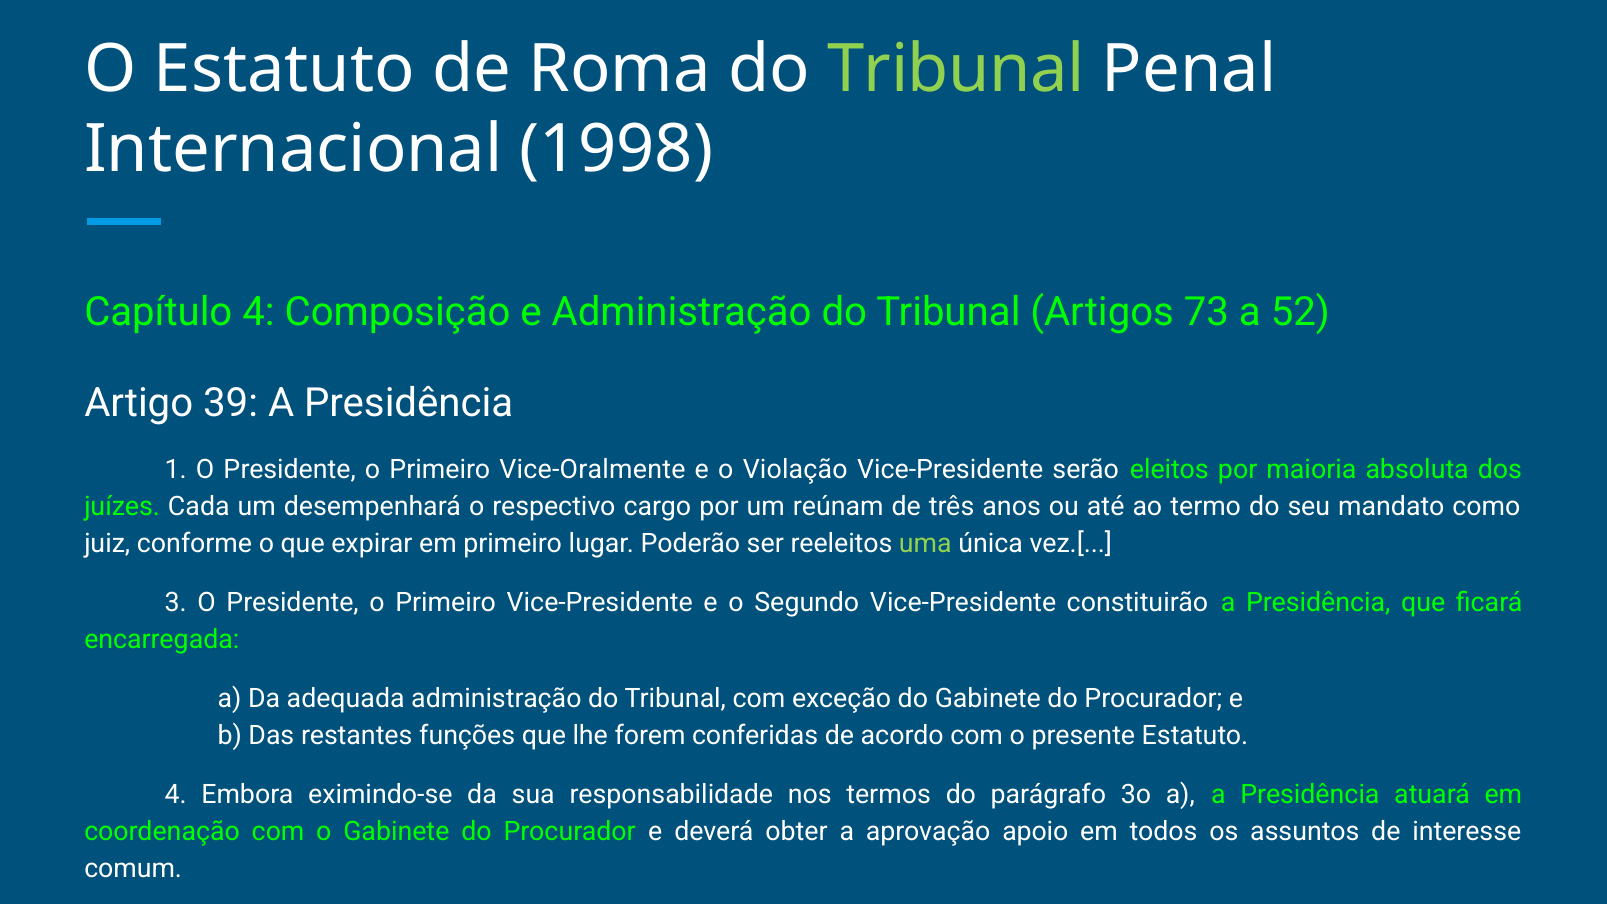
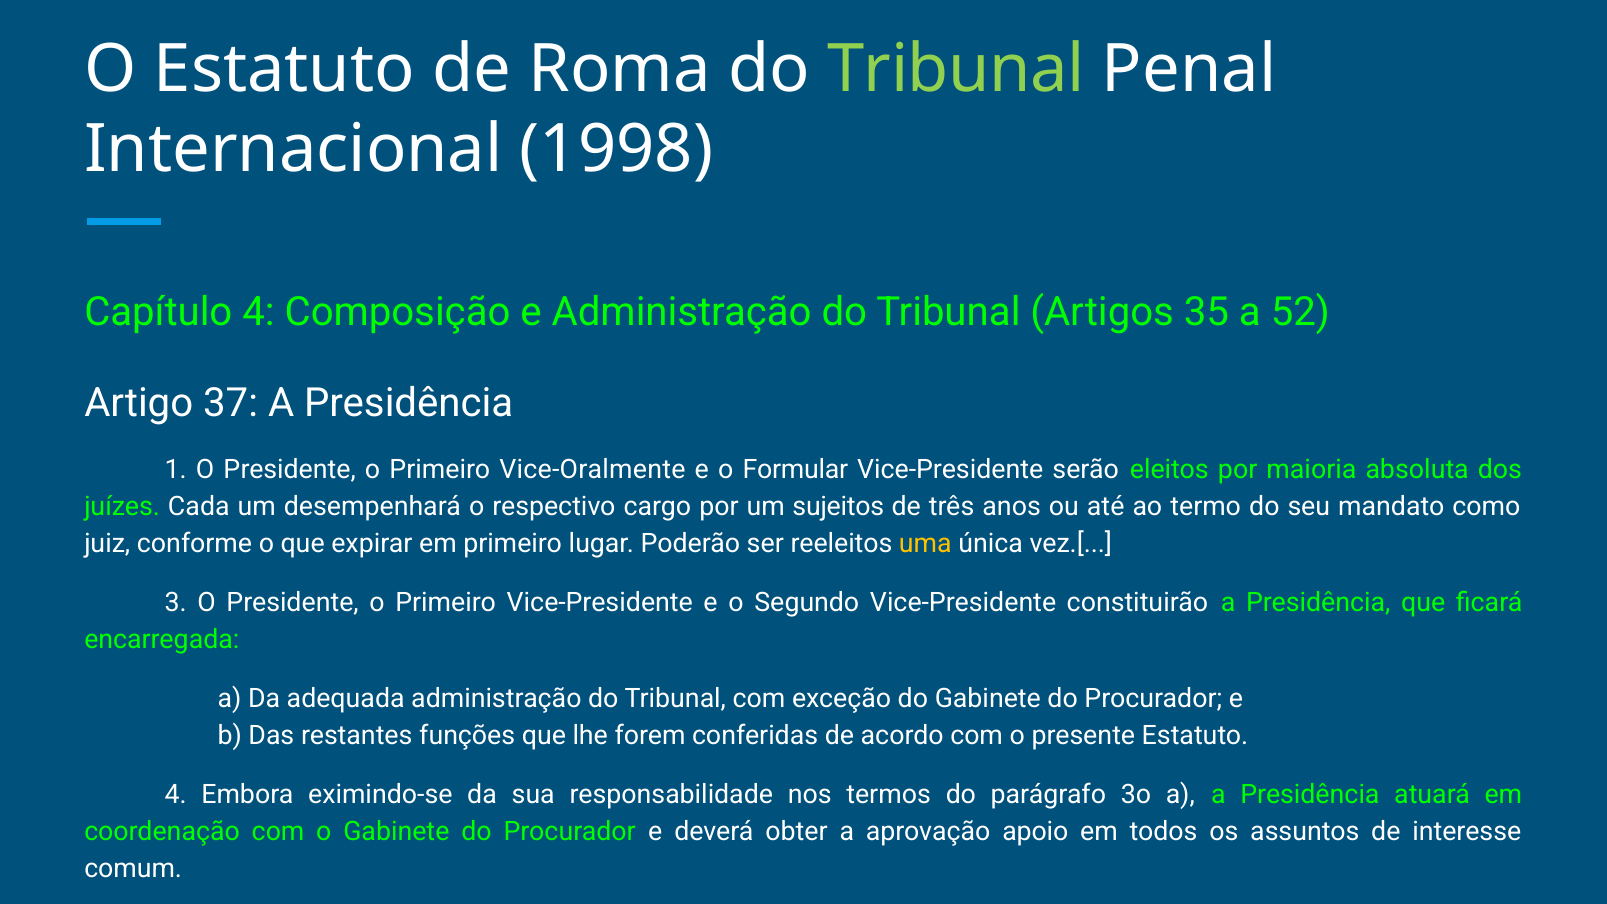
73: 73 -> 35 (1206, 312)
39: 39 -> 37 (231, 403)
Violação: Violação -> Formular (795, 469)
reúnam: reúnam -> sujeitos (838, 506)
uma colour: light green -> yellow (925, 543)
